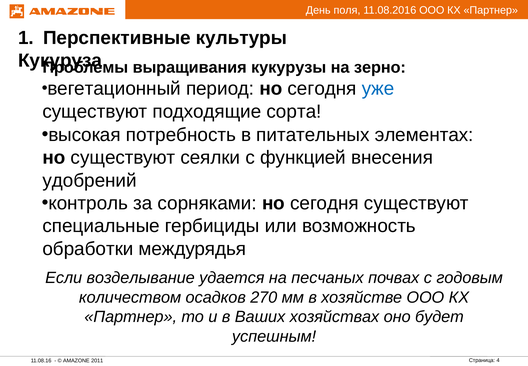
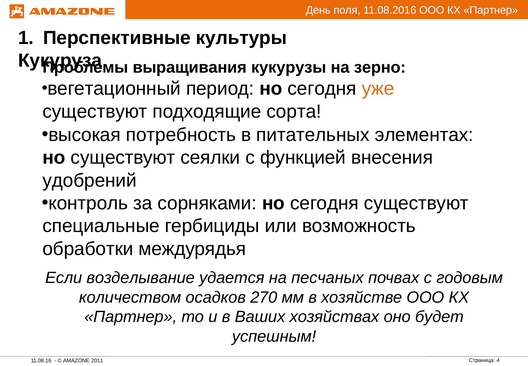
уже colour: blue -> orange (378, 89)
